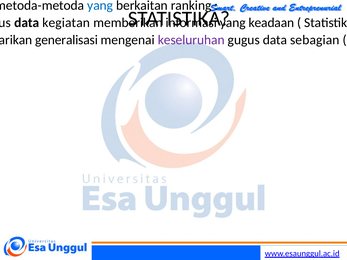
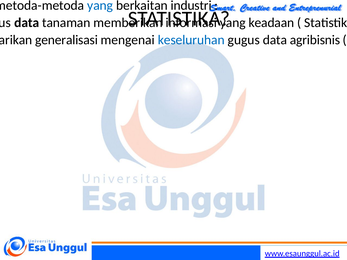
ranking: ranking -> industri (191, 6)
kegiatan: kegiatan -> tanaman (66, 23)
keseluruhan colour: purple -> blue (191, 40)
data sebagian: sebagian -> agribisnis (315, 40)
